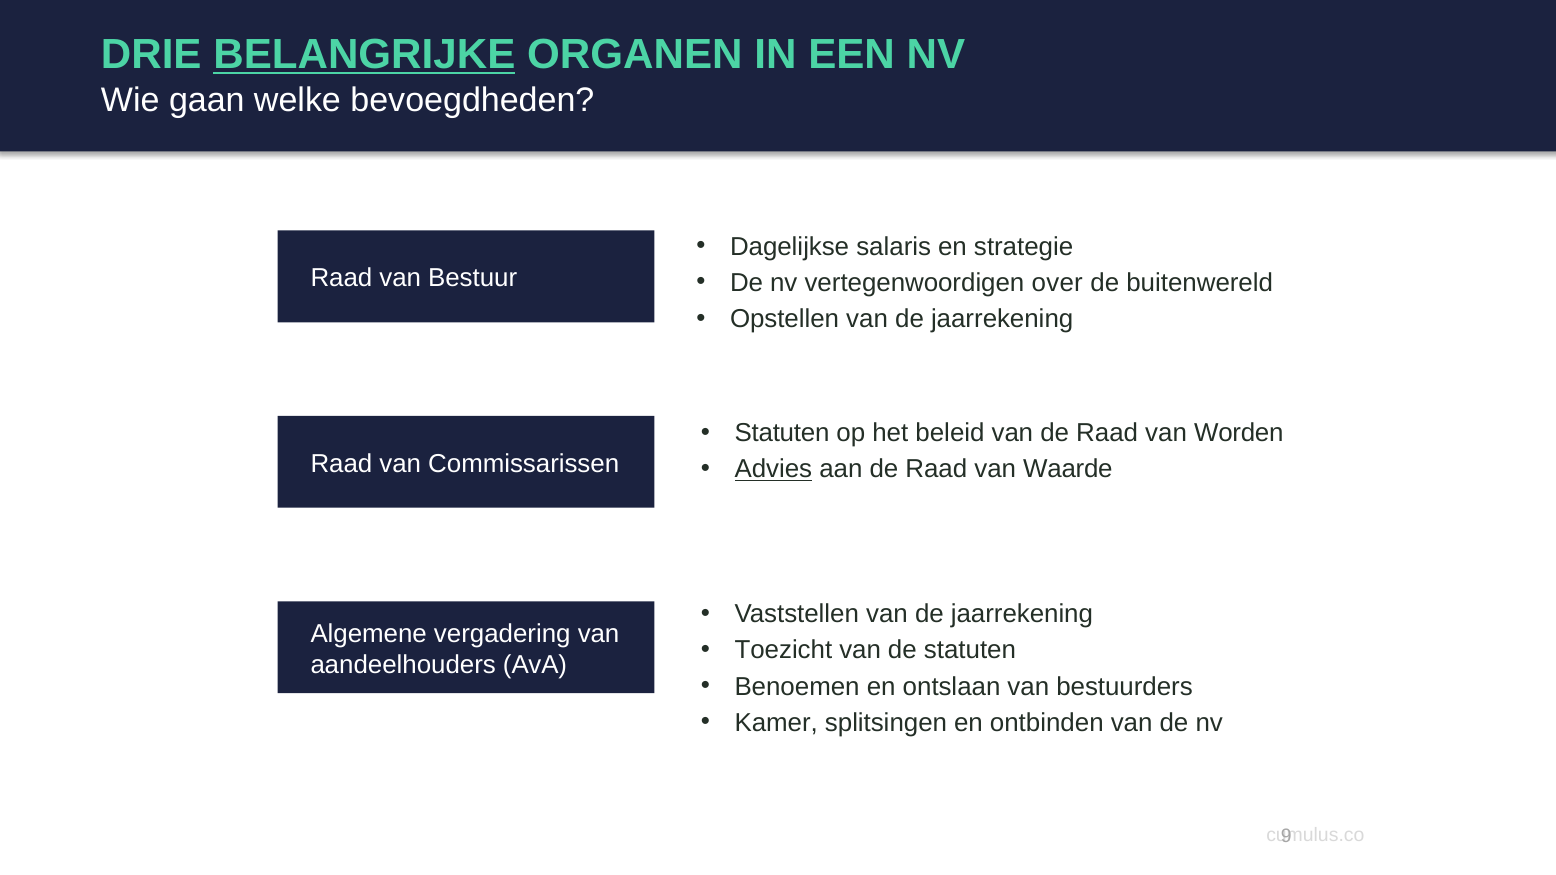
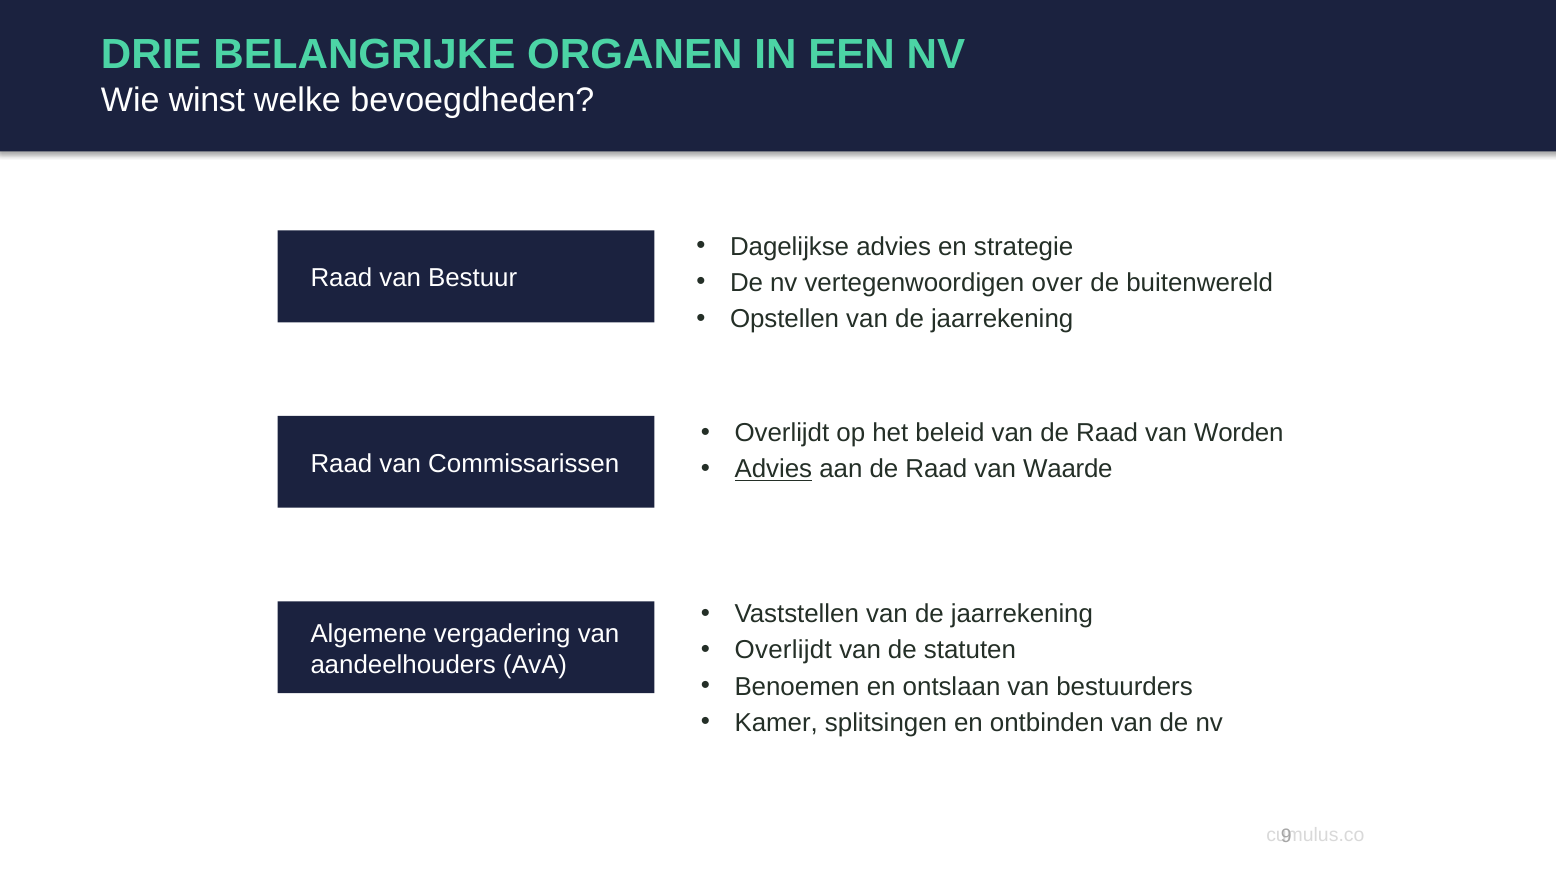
BELANGRIJKE underline: present -> none (364, 55)
gaan: gaan -> winst (207, 100)
Dagelijkse salaris: salaris -> advies (894, 247)
Statuten: Statuten -> Overlijdt (782, 433)
Toezicht: Toezicht -> Overlijdt (783, 650)
